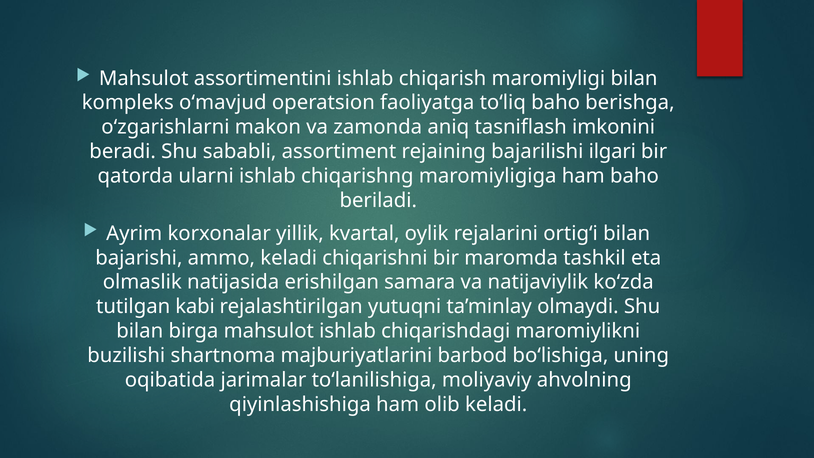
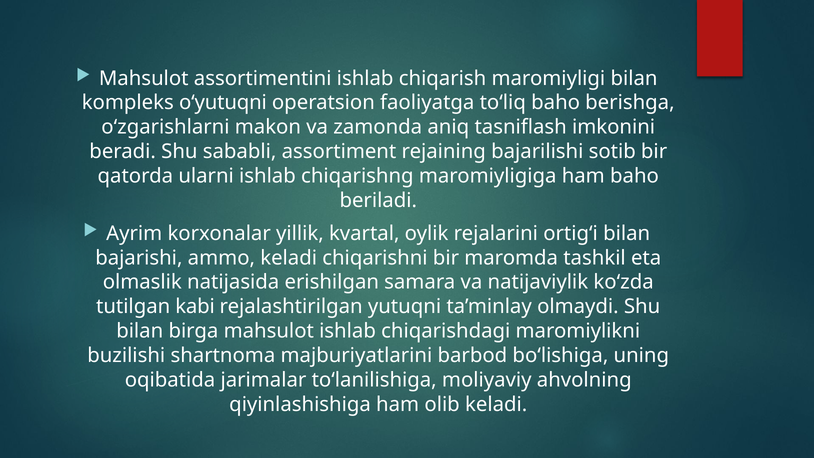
o‘mavjud: o‘mavjud -> o‘yutuqni (223, 103)
ilgari: ilgari -> sotib (612, 152)
